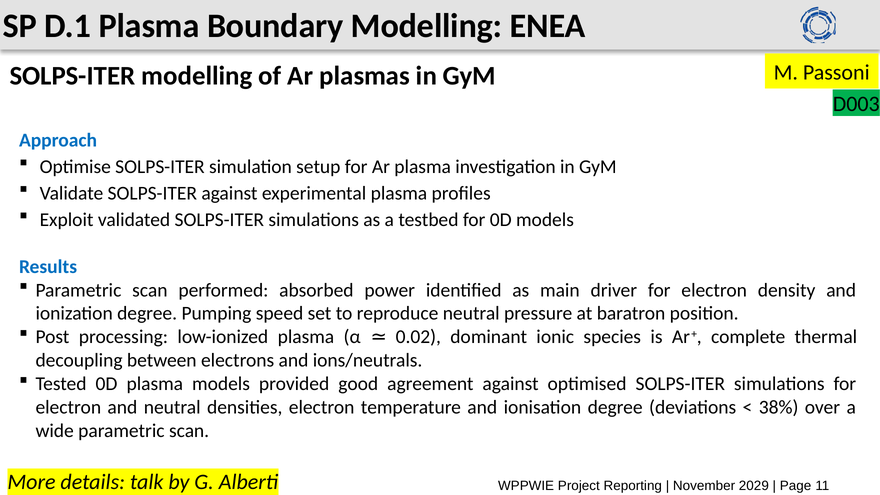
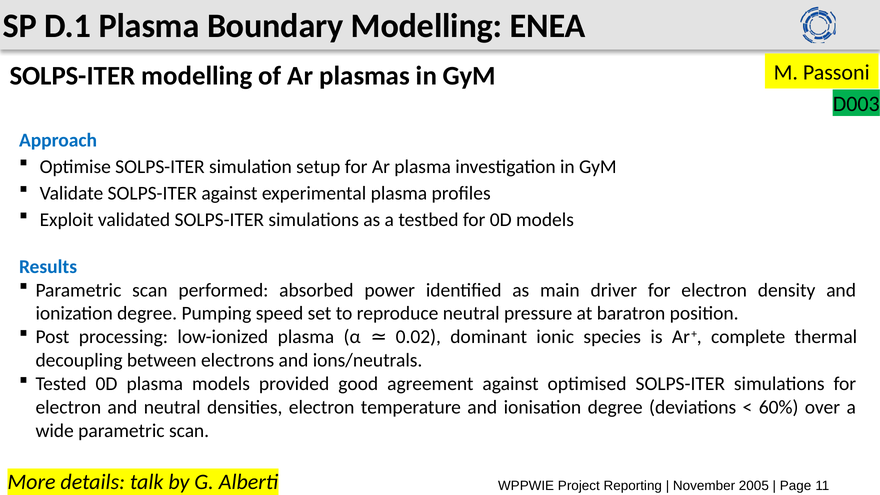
38%: 38% -> 60% (779, 407)
2029: 2029 -> 2005 (754, 486)
